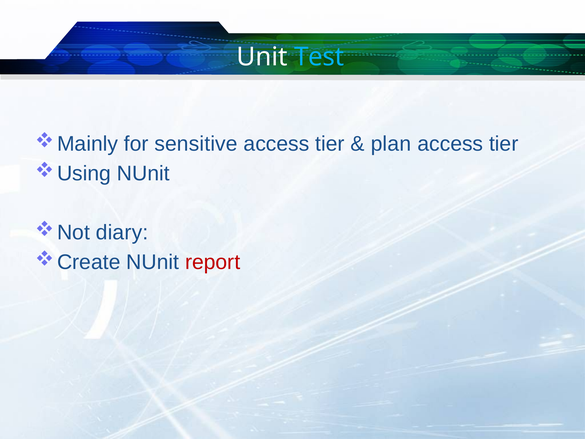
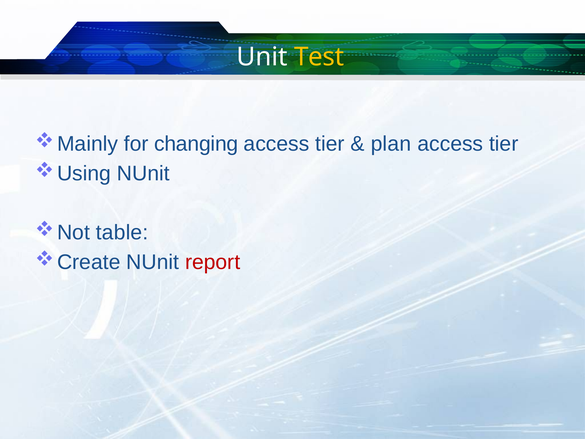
Test colour: light blue -> yellow (319, 57)
sensitive: sensitive -> changing (196, 144)
diary: diary -> table (122, 232)
